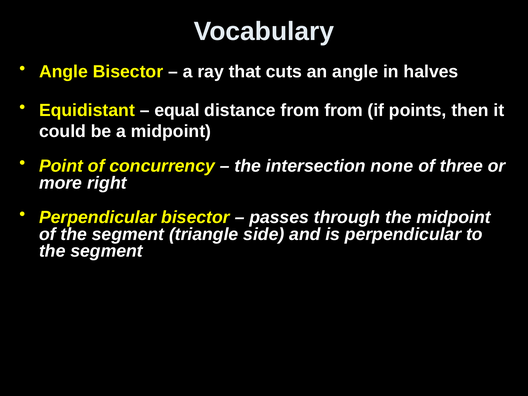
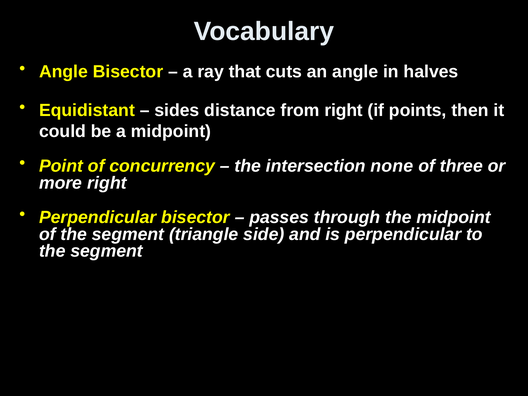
equal: equal -> sides (177, 110)
from from: from -> right (344, 110)
